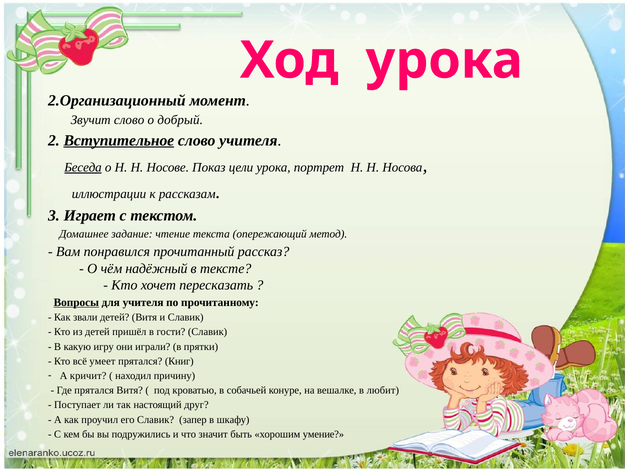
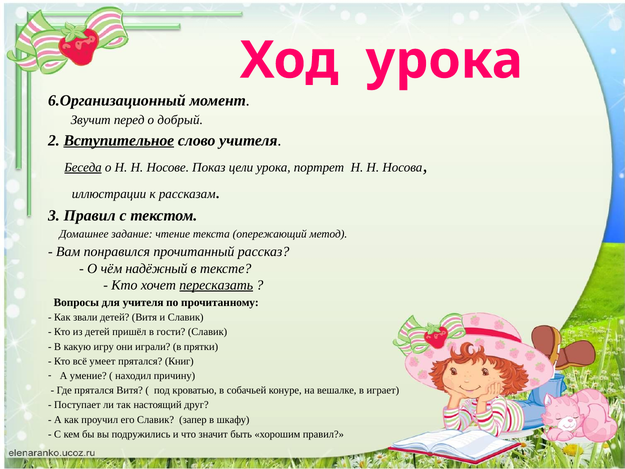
2.Организационный: 2.Организационный -> 6.Организационный (117, 100)
Звучит слово: слово -> перед (129, 120)
3 Играет: Играет -> Правил (90, 216)
пересказать underline: none -> present (216, 285)
Вопросы underline: present -> none (76, 302)
кричит: кричит -> умение (88, 376)
любит: любит -> играет (383, 390)
хорошим умение: умение -> правил (323, 434)
